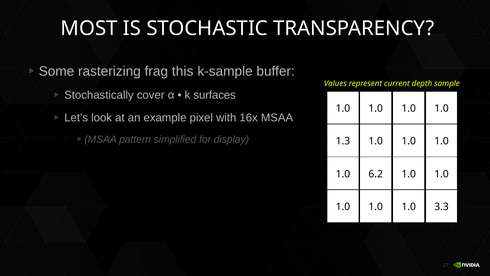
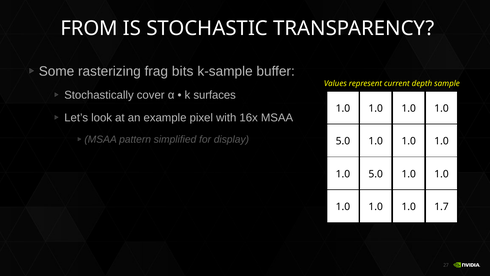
MOST: MOST -> FROM (89, 29)
this: this -> bits (183, 71)
1.3: 1.3 -> 5.0 (343, 141)
6.2: 6.2 -> 5.0 (376, 174)
3.3: 3.3 -> 1.7 (442, 207)
